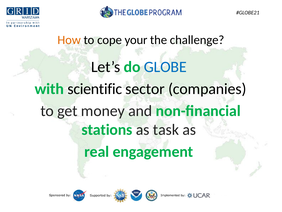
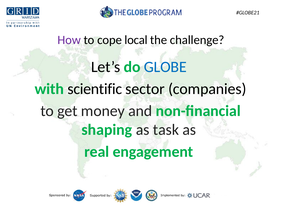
How colour: orange -> purple (69, 40)
your: your -> local (136, 40)
stations: stations -> shaping (107, 129)
